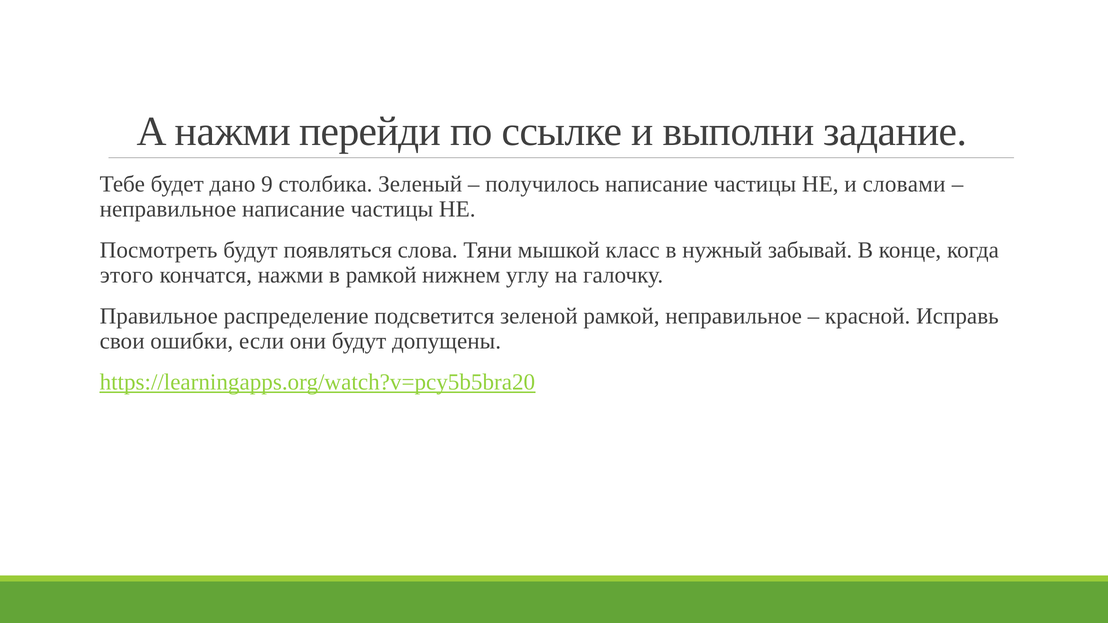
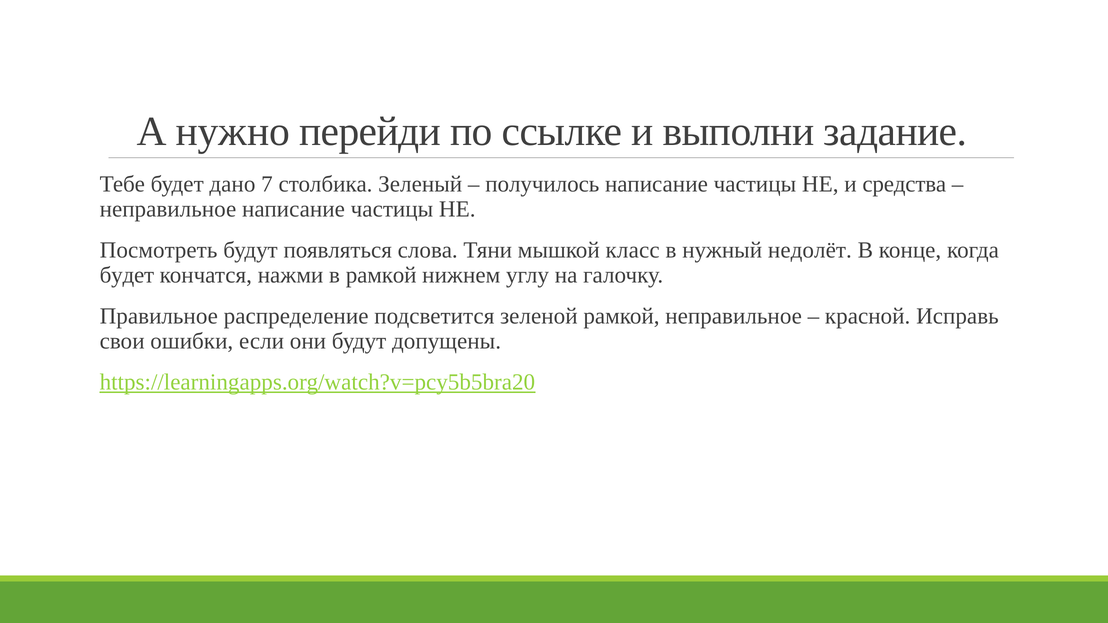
А нажми: нажми -> нужно (233, 132)
9: 9 -> 7 (267, 184)
словами: словами -> средства (904, 184)
забывай: забывай -> недолёт (810, 250)
этого: этого -> будет (127, 275)
